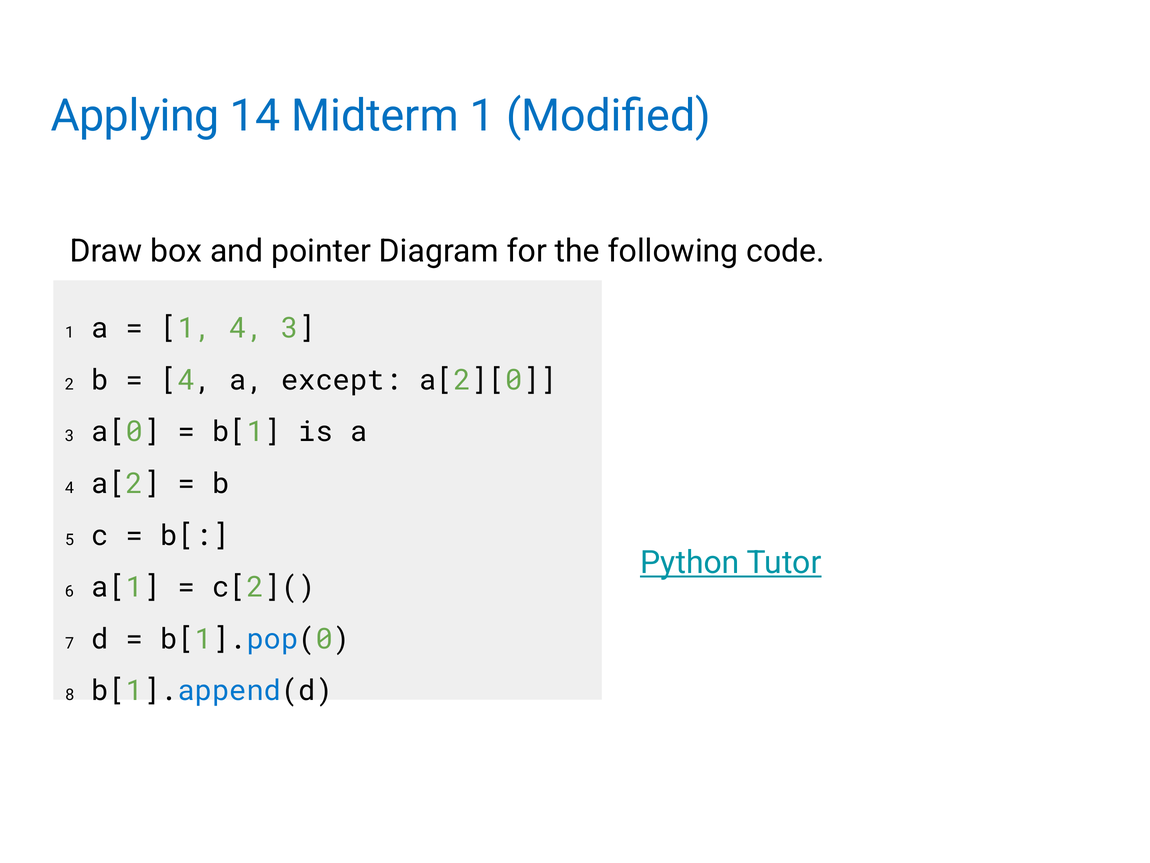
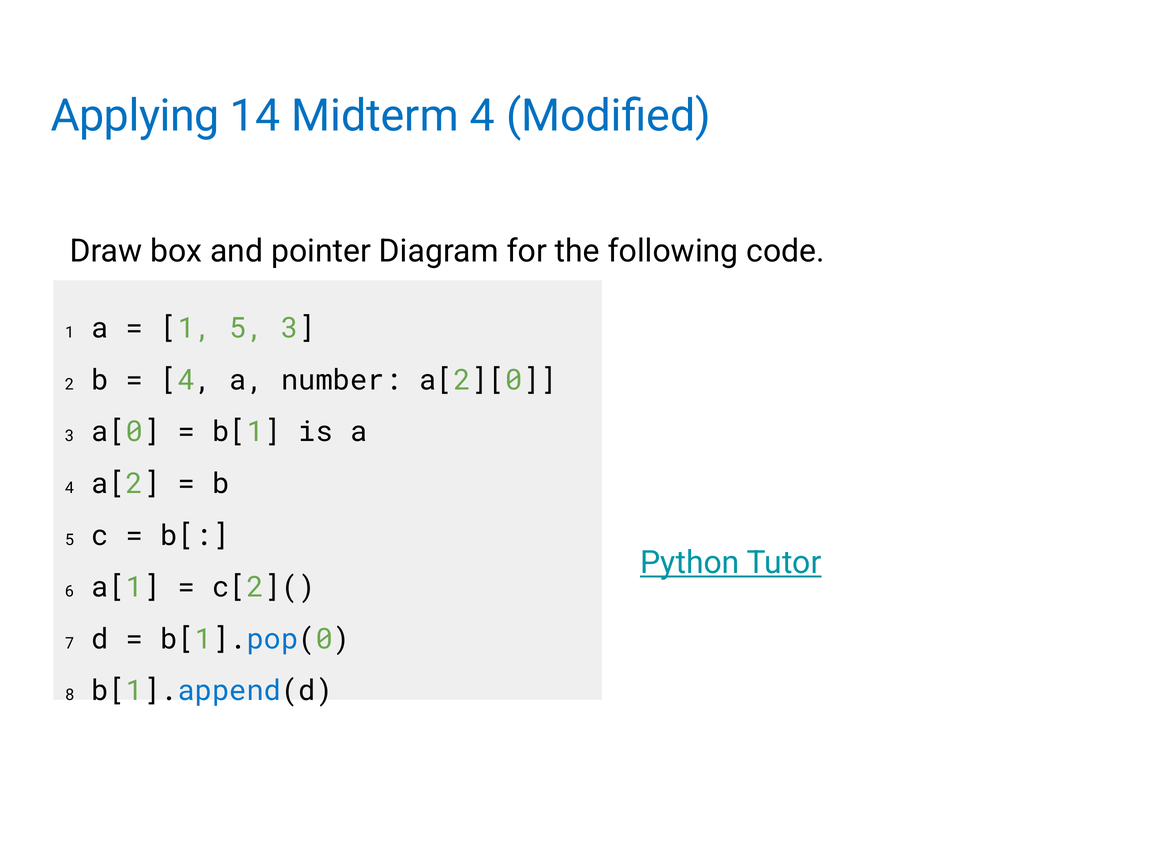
Midterm 1: 1 -> 4 (482, 116)
1 4: 4 -> 5 (247, 328)
except: except -> number (342, 380)
